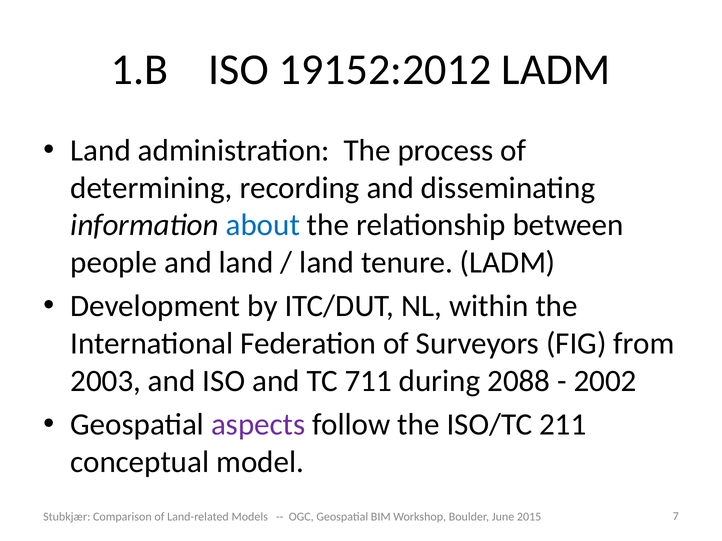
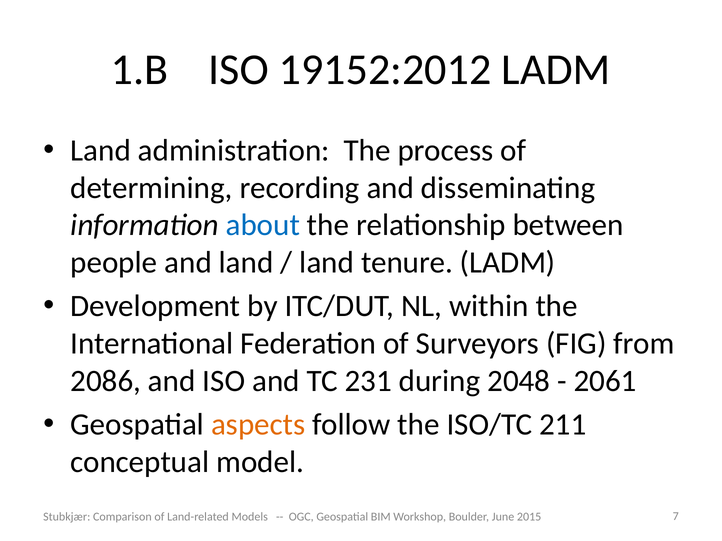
2003: 2003 -> 2086 (106, 381)
711: 711 -> 231 (368, 381)
2088: 2088 -> 2048 (519, 381)
2002: 2002 -> 2061 (605, 381)
aspects colour: purple -> orange (258, 425)
